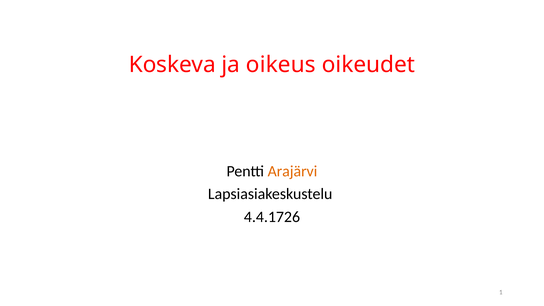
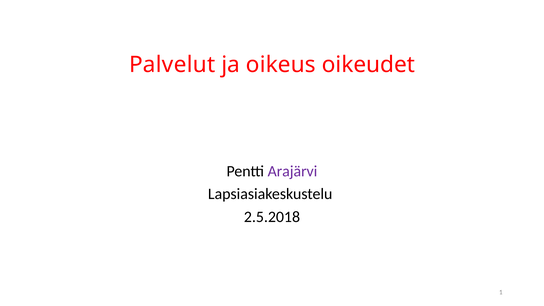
Koskeva: Koskeva -> Palvelut (172, 65)
Arajärvi colour: orange -> purple (292, 171)
4.4.1726: 4.4.1726 -> 2.5.2018 (272, 217)
